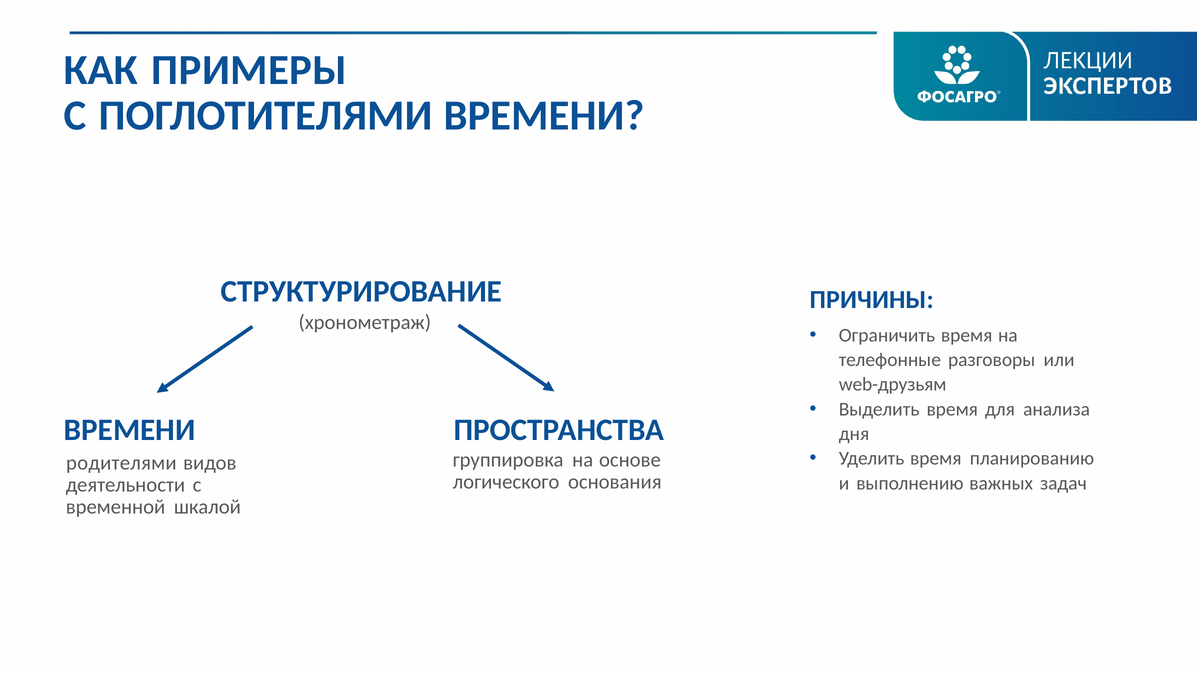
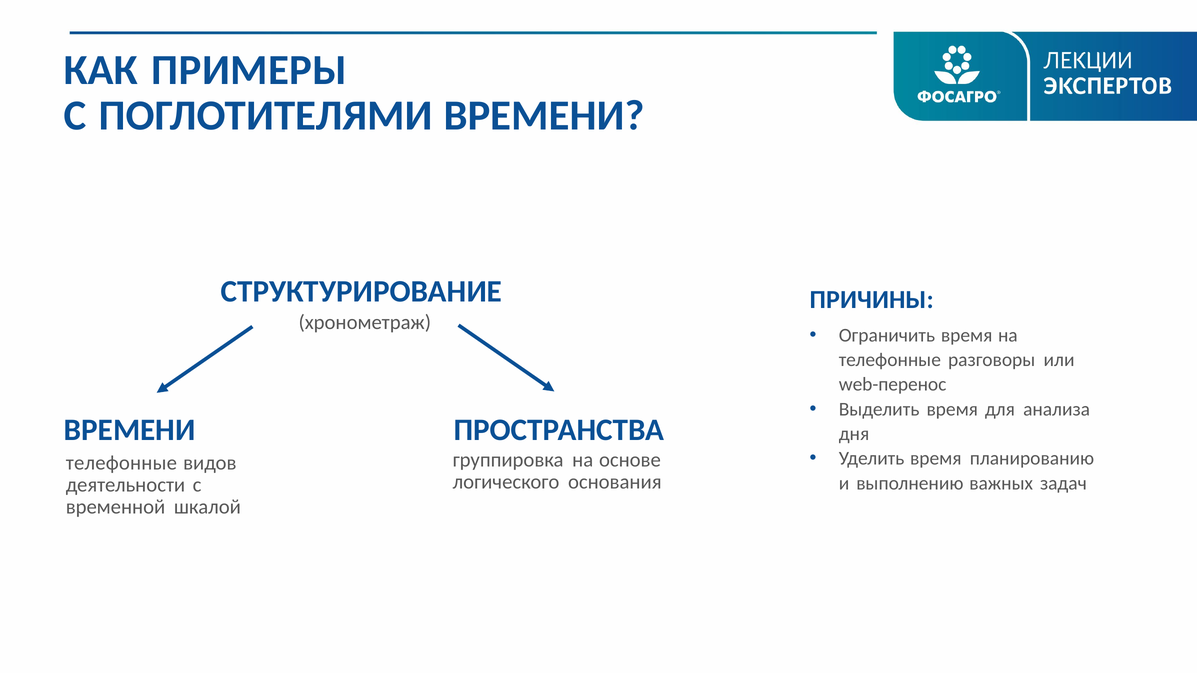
web-друзьям: web-друзьям -> web-перенос (893, 385)
родителями: родителями -> телефонные (121, 463)
